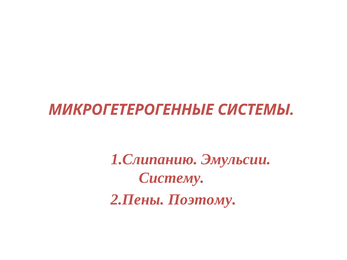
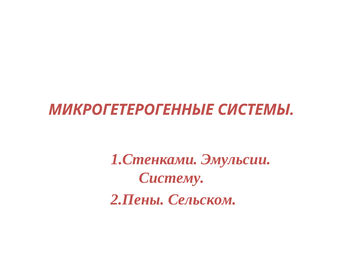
1.Слипанию: 1.Слипанию -> 1.Стенками (154, 160)
Поэтому: Поэтому -> Сельском (202, 200)
